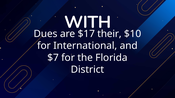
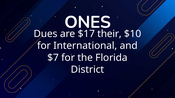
WITH: WITH -> ONES (88, 22)
